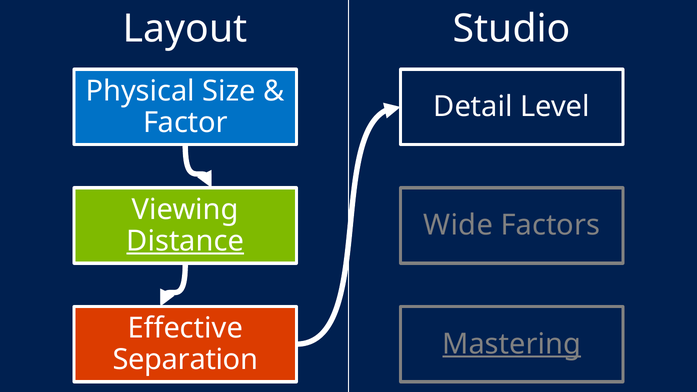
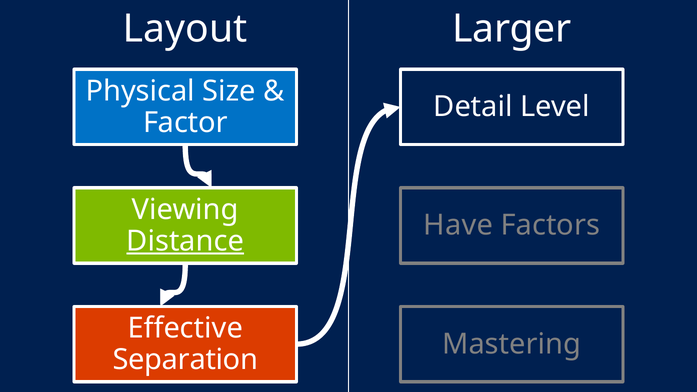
Studio: Studio -> Larger (512, 29)
Wide: Wide -> Have (458, 225)
Mastering underline: present -> none (512, 344)
